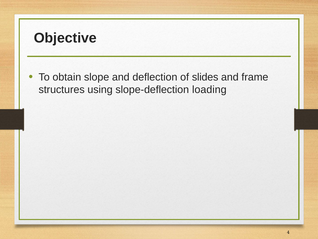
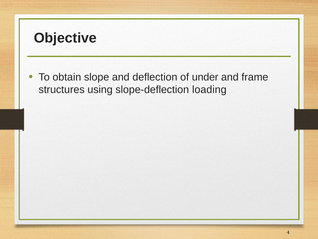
slides: slides -> under (205, 77)
